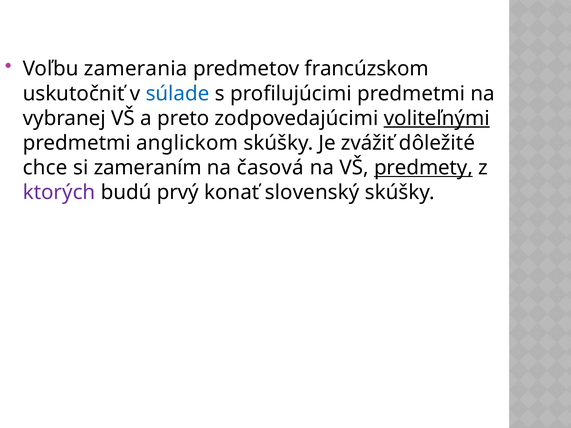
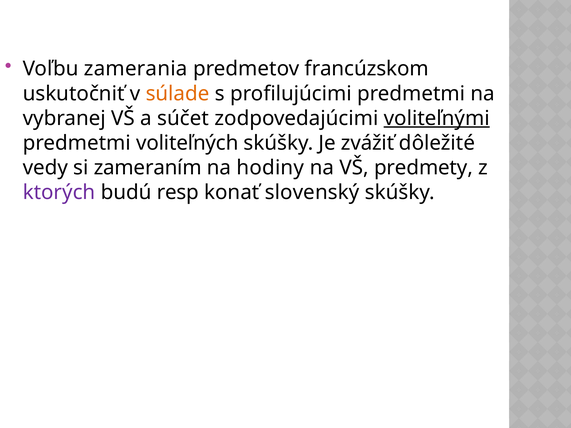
súlade colour: blue -> orange (178, 94)
preto: preto -> súčet (183, 118)
anglickom: anglickom -> voliteľných (187, 143)
chce: chce -> vedy (45, 168)
časová: časová -> hodiny (270, 168)
predmety underline: present -> none (423, 168)
prvý: prvý -> resp (178, 193)
